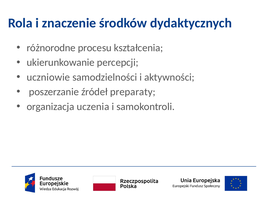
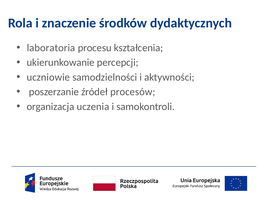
różnorodne: różnorodne -> laboratoria (51, 48)
preparaty: preparaty -> procesów (133, 92)
